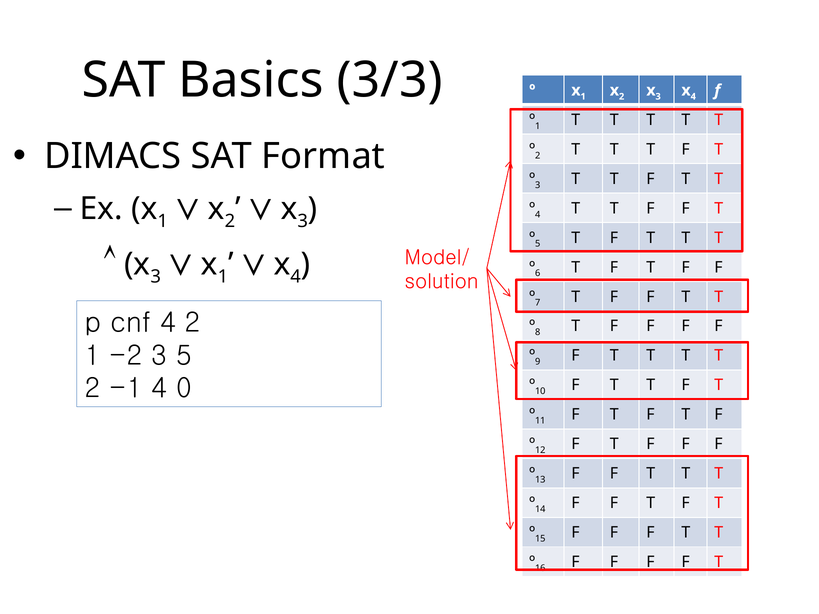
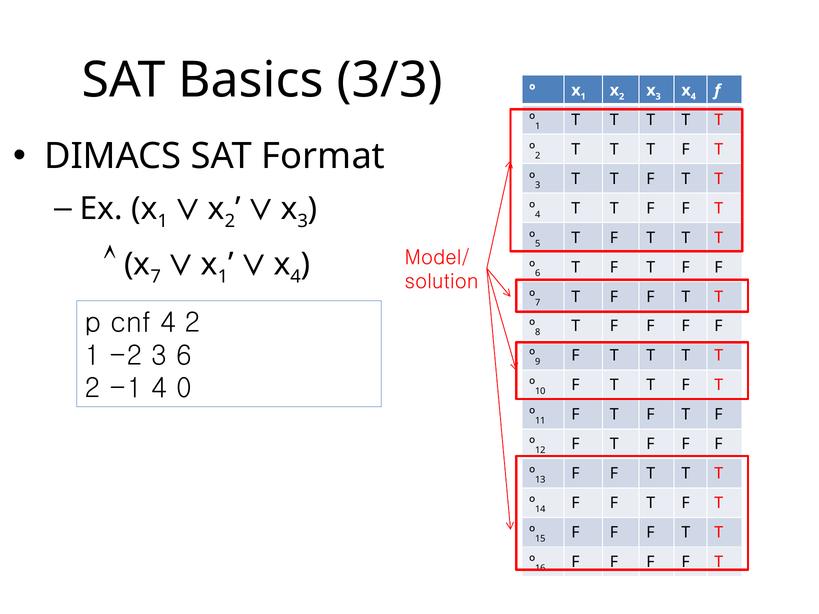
3: 3 -> 7 (156, 277)
3 5: 5 -> 6 (184, 356)
